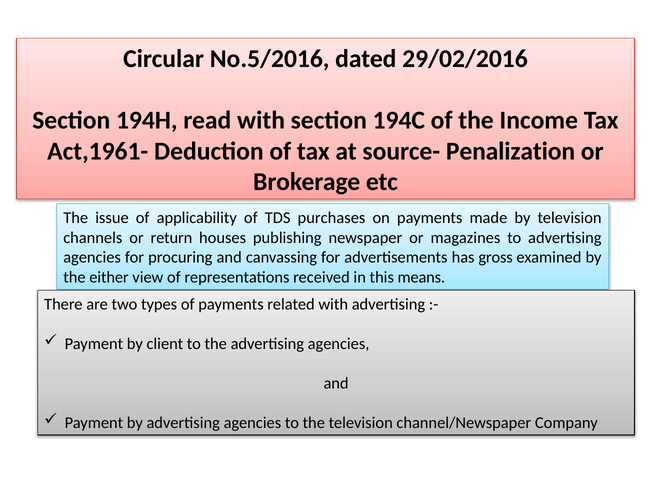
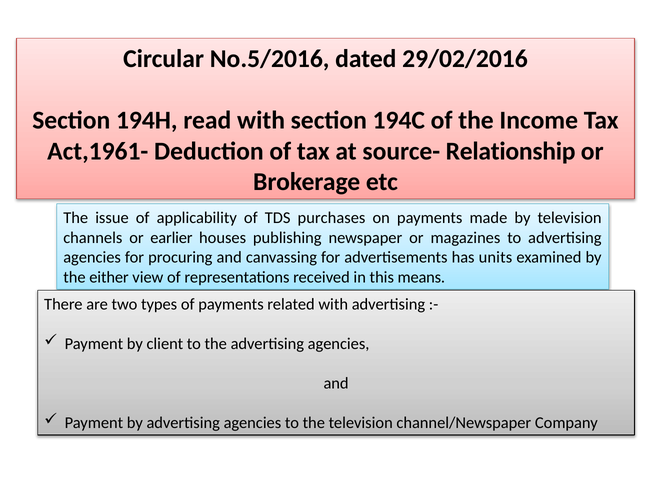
Penalization: Penalization -> Relationship (511, 151)
return: return -> earlier (171, 238)
gross: gross -> units (495, 257)
